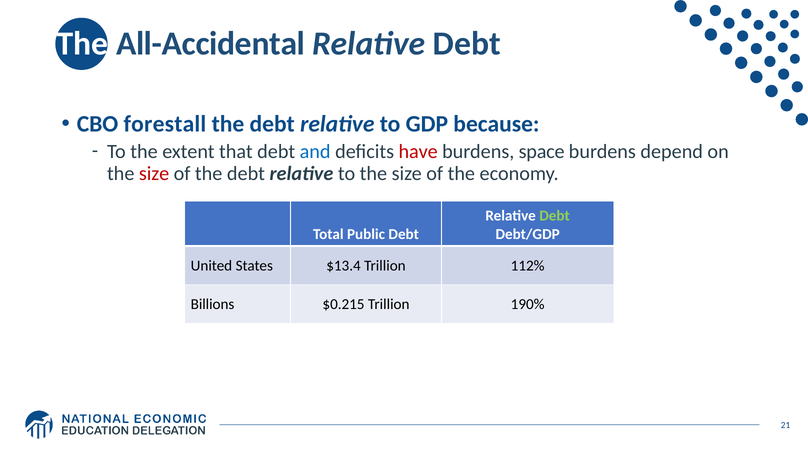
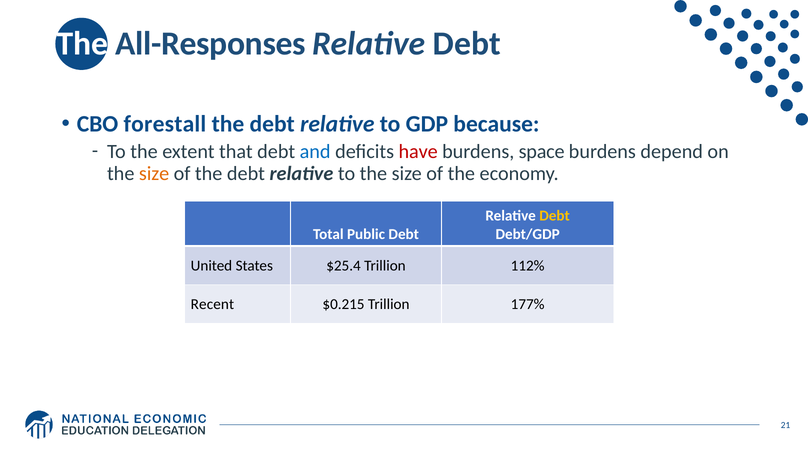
All-Accidental: All-Accidental -> All-Responses (211, 44)
size colour: red -> orange (154, 174)
Debt colour: light green -> yellow (555, 216)
$13.4: $13.4 -> $25.4 (344, 266)
Billions: Billions -> Recent (212, 305)
190%: 190% -> 177% (528, 305)
